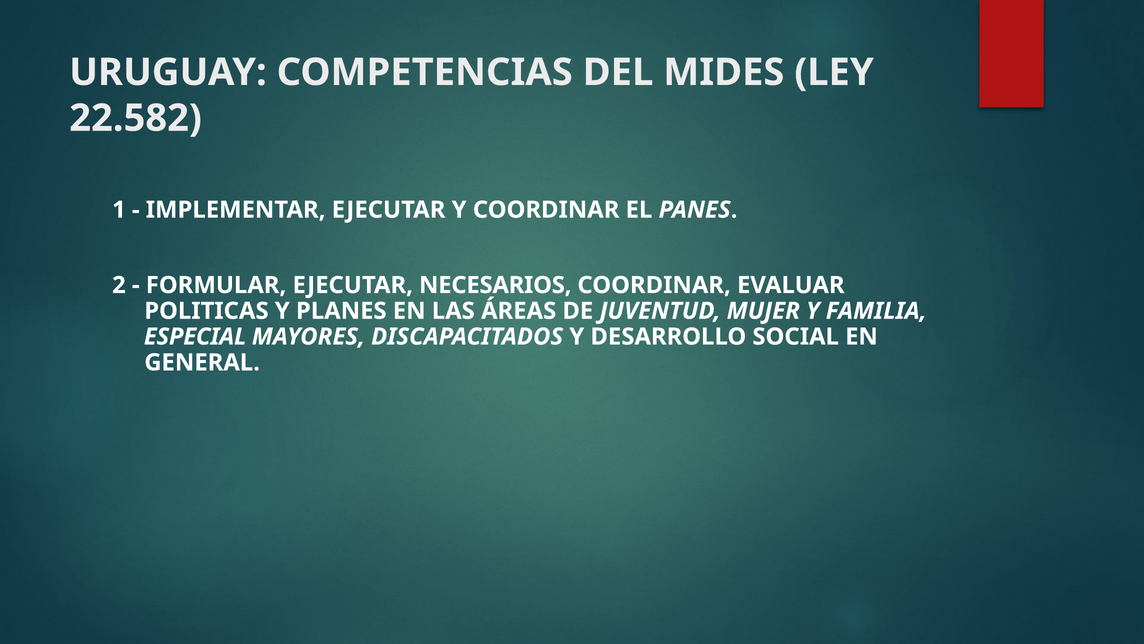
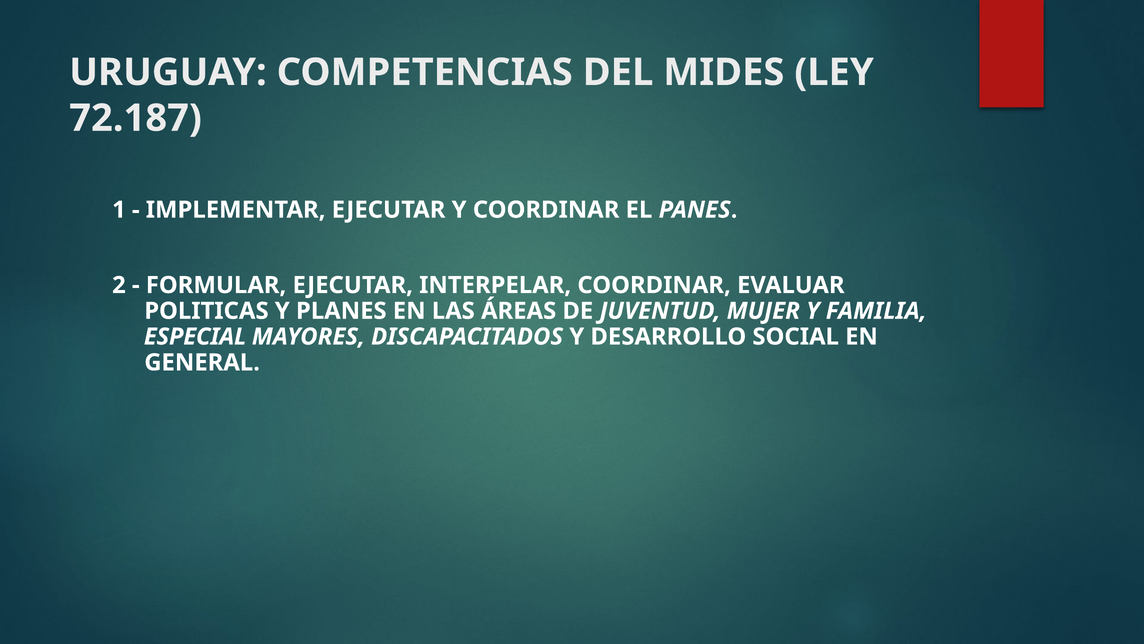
22.582: 22.582 -> 72.187 (136, 118)
NECESARIOS: NECESARIOS -> INTERPELAR (495, 285)
